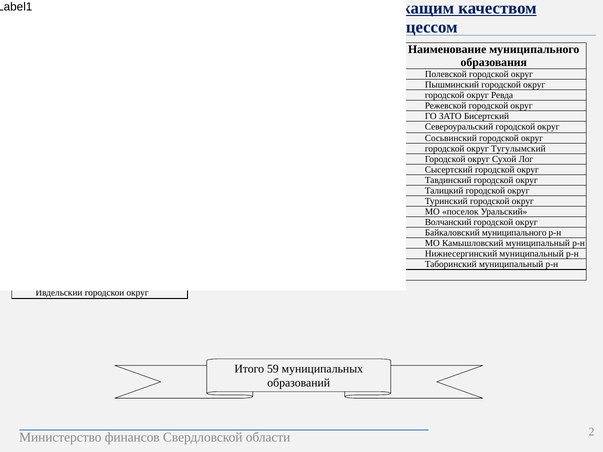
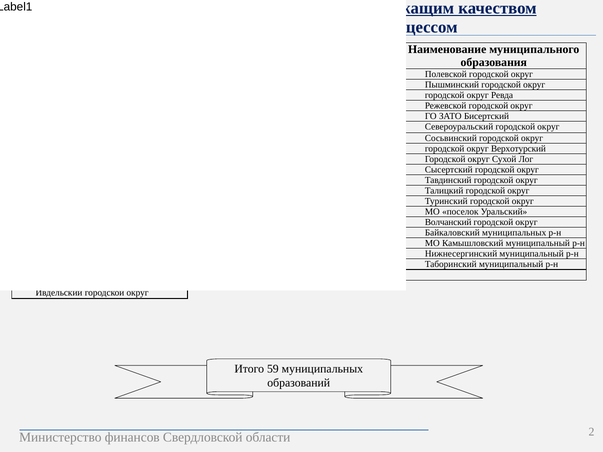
Тугулымский: Тугулымский -> Верхотурский (518, 149)
Байкаловский муниципального: муниципального -> муниципальных (514, 233)
